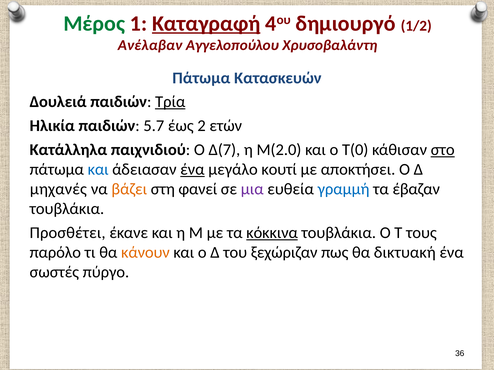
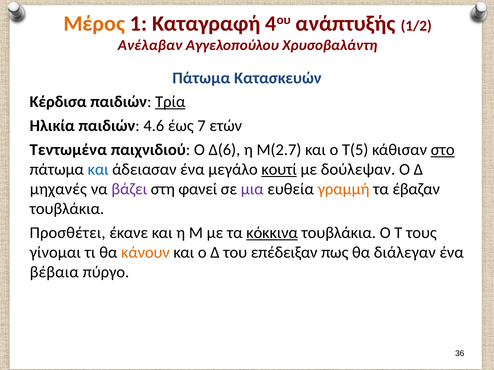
Μέρος colour: green -> orange (94, 23)
Καταγραφή underline: present -> none (206, 23)
δημιουργό: δημιουργό -> ανάπτυξής (346, 23)
Δουλειά: Δουλειά -> Κέρδισα (58, 102)
5.7: 5.7 -> 4.6 (154, 126)
2: 2 -> 7 (202, 126)
Κατάλληλα: Κατάλληλα -> Τεντωμένα (68, 150)
Δ(7: Δ(7 -> Δ(6 (224, 150)
Μ(2.0: Μ(2.0 -> Μ(2.7 (279, 150)
Τ(0: Τ(0 -> Τ(5 (355, 150)
ένα underline: present -> none (192, 170)
κουτί underline: none -> present (279, 170)
αποκτήσει: αποκτήσει -> δούλεψαν (358, 170)
βάζει colour: orange -> purple (129, 189)
γραμμή colour: blue -> orange (344, 189)
παρόλο: παρόλο -> γίνομαι (55, 253)
ξεχώριζαν: ξεχώριζαν -> επέδειξαν (284, 253)
δικτυακή: δικτυακή -> διάλεγαν (405, 253)
σωστές: σωστές -> βέβαια (54, 272)
